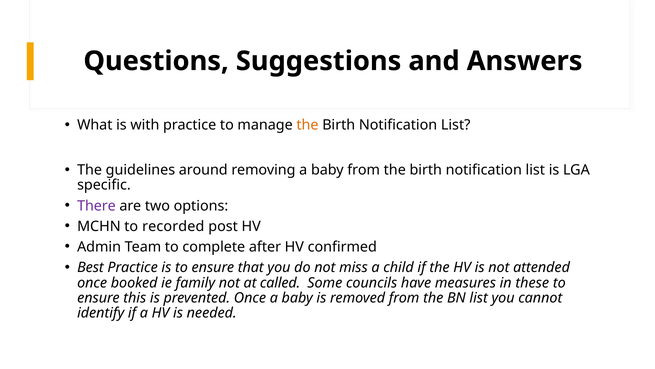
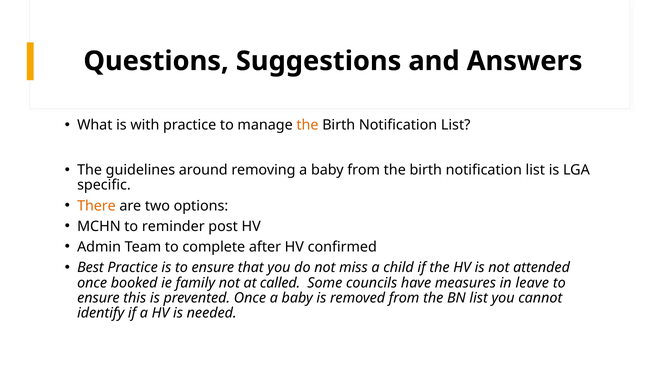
There colour: purple -> orange (96, 206)
recorded: recorded -> reminder (173, 226)
these: these -> leave (532, 282)
